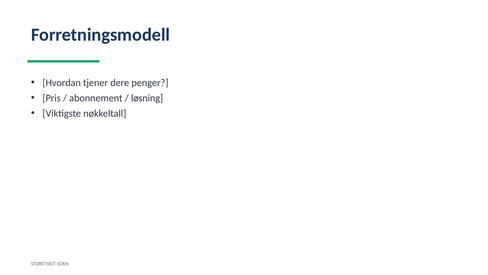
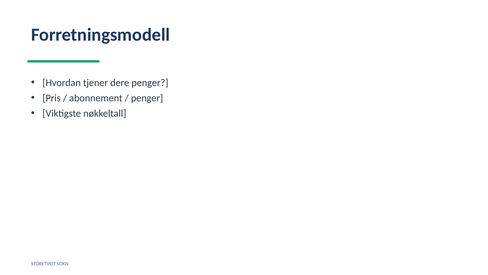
løsning: løsning -> penger (147, 98)
